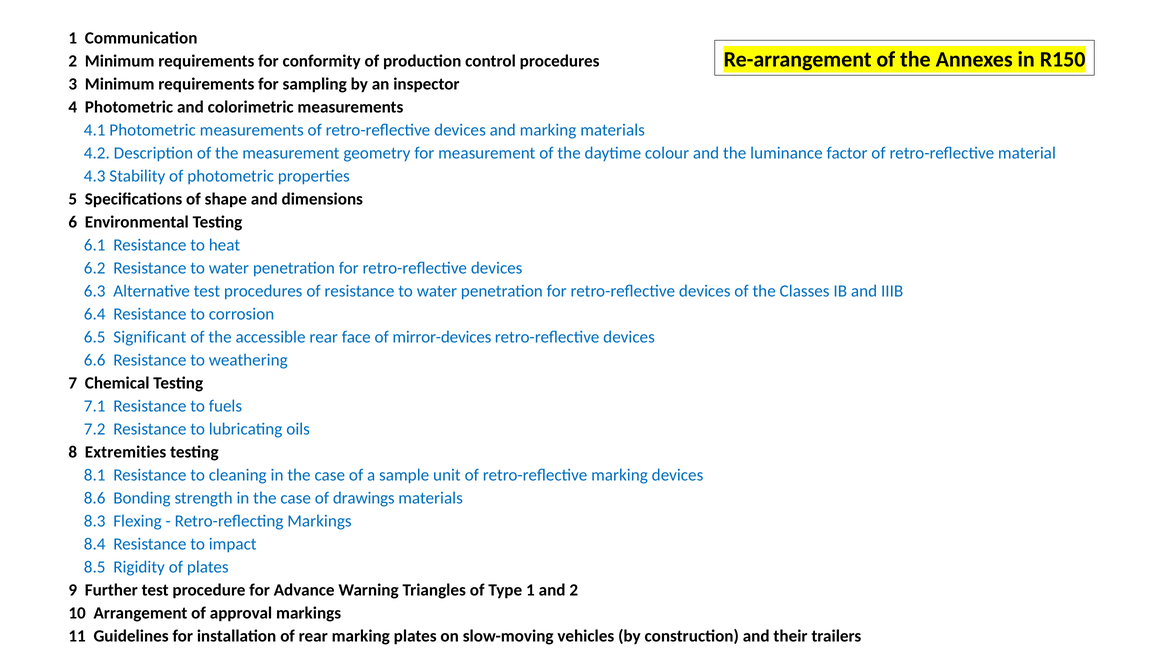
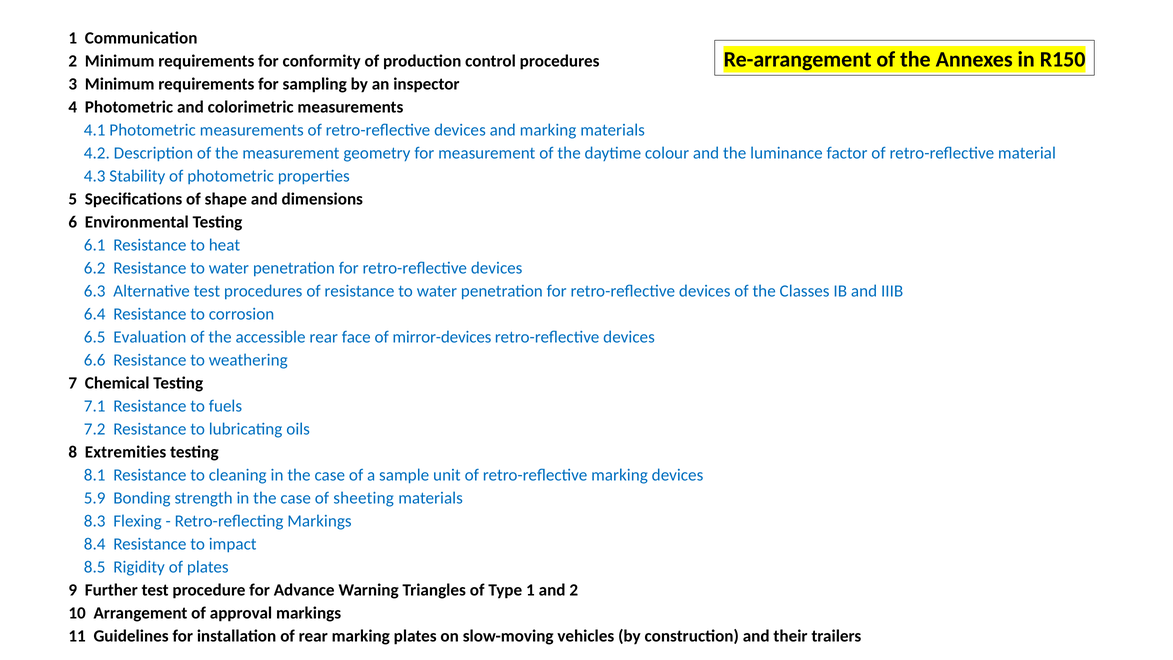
Significant: Significant -> Evaluation (150, 337)
8.6: 8.6 -> 5.9 (95, 498)
drawings: drawings -> sheeting (364, 498)
